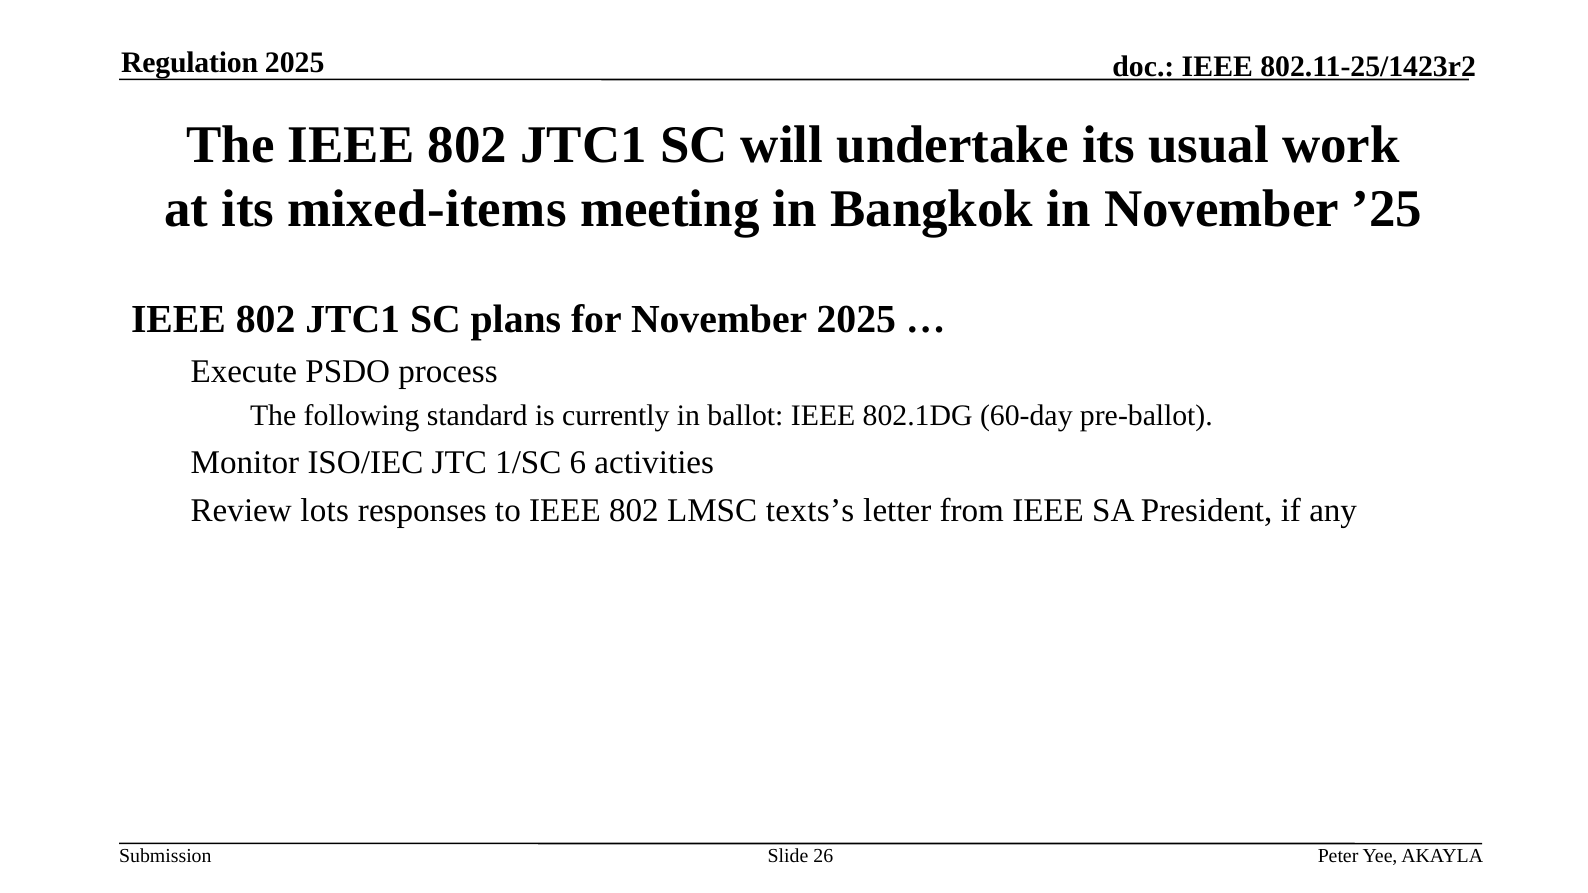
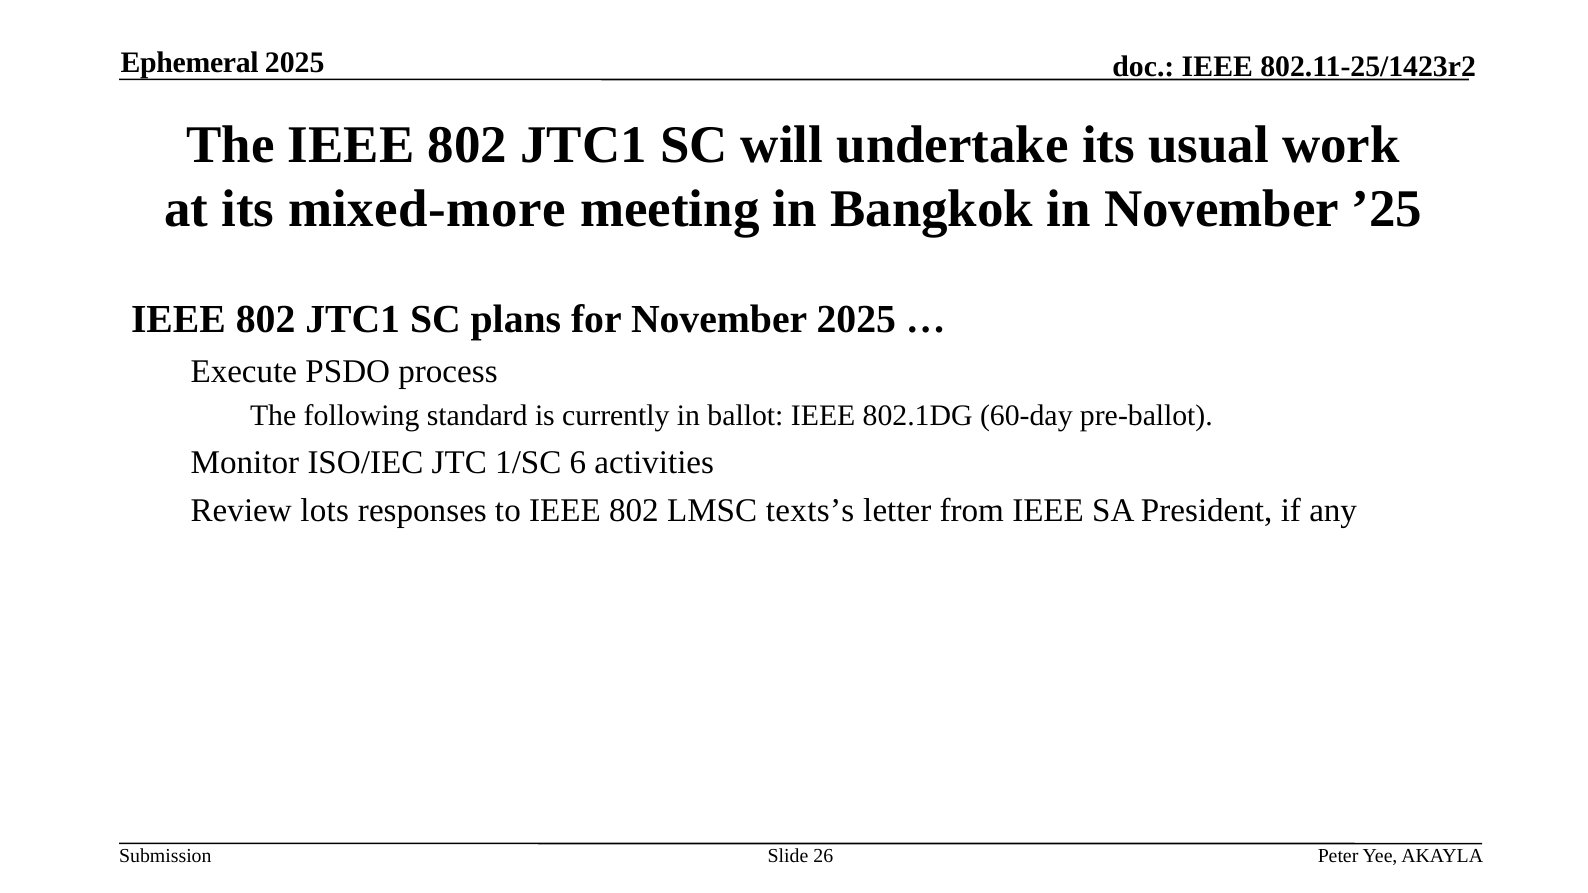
Regulation: Regulation -> Ephemeral (190, 63)
mixed-items: mixed-items -> mixed-more (427, 209)
